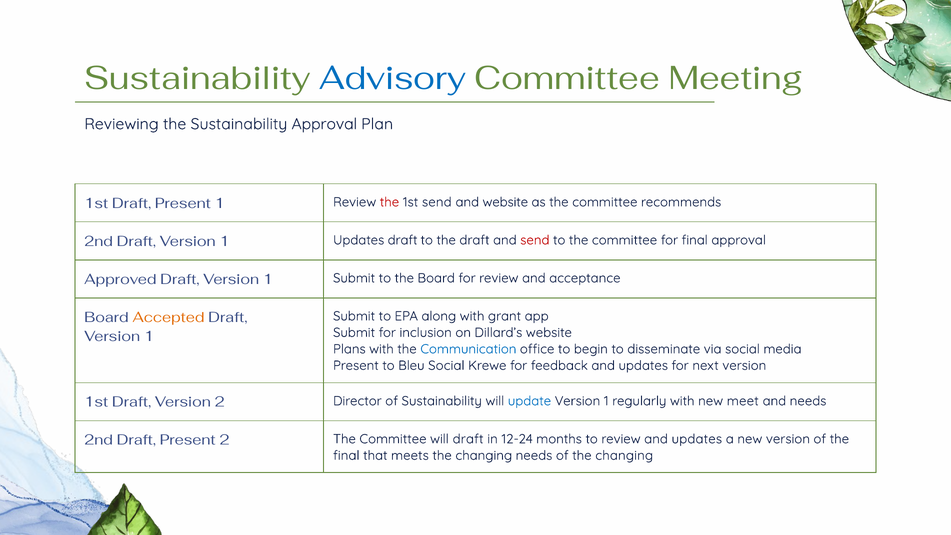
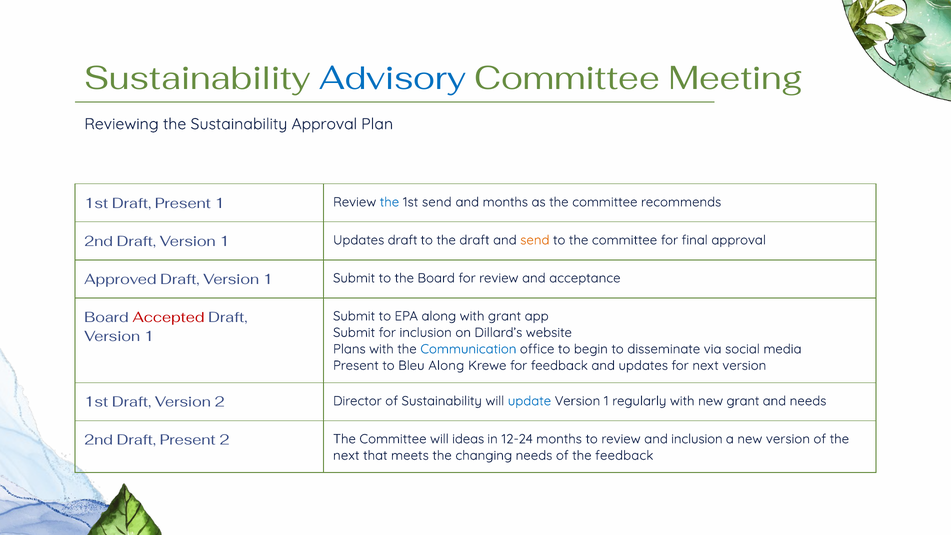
the colour: red -> blue (389, 202)
and website: website -> months (505, 202)
send colour: red -> orange (535, 240)
Accepted colour: orange -> red (169, 317)
Bleu Social: Social -> Along (446, 365)
new meet: meet -> grant (743, 401)
will draft: draft -> ideas (468, 439)
review and updates: updates -> inclusion (697, 439)
final: final -> next (346, 455)
of the changing: changing -> feedback (624, 455)
